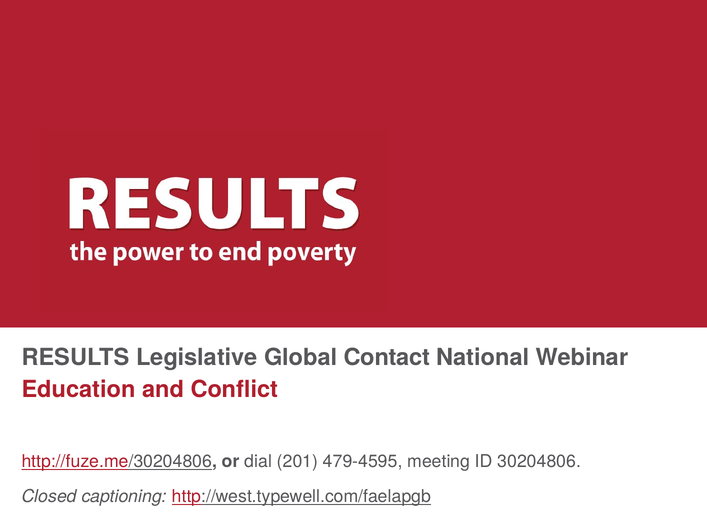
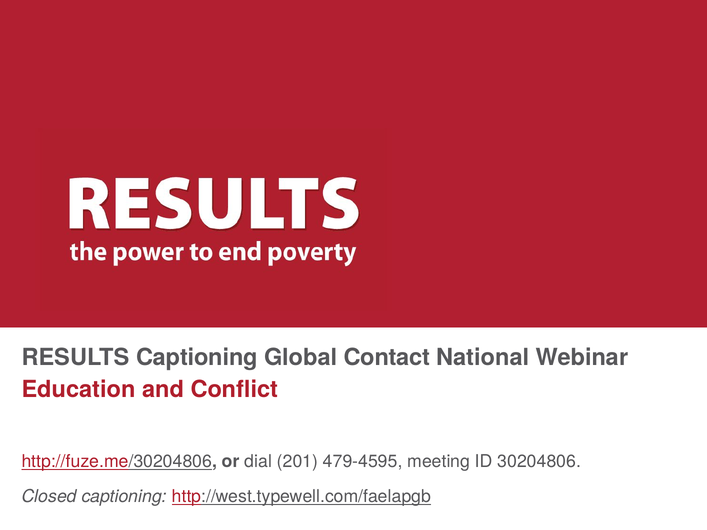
RESULTS Legislative: Legislative -> Captioning (197, 358)
